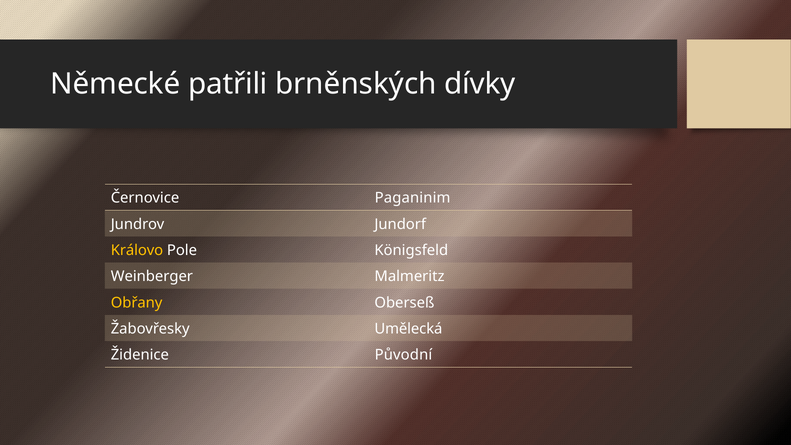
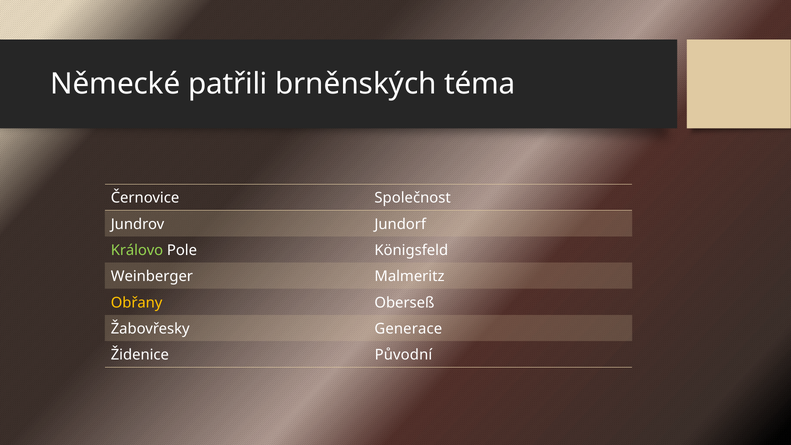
dívky: dívky -> téma (480, 84)
Paganinim: Paganinim -> Společnost (413, 198)
Královo colour: yellow -> light green (137, 250)
Umělecká: Umělecká -> Generace (408, 329)
